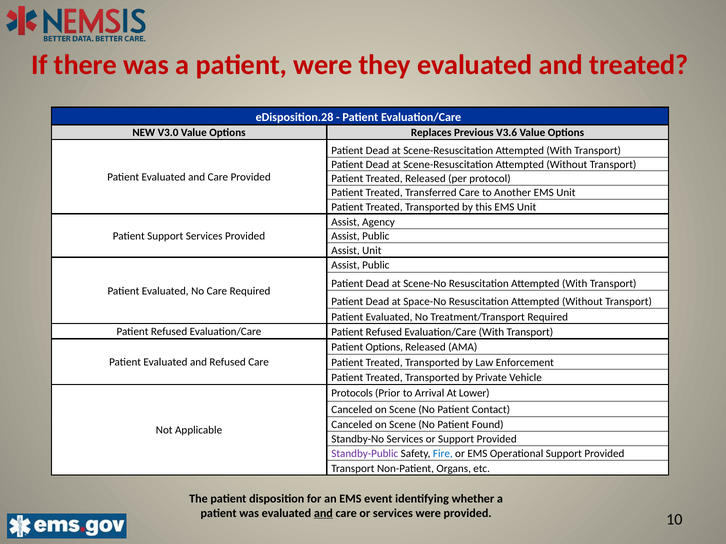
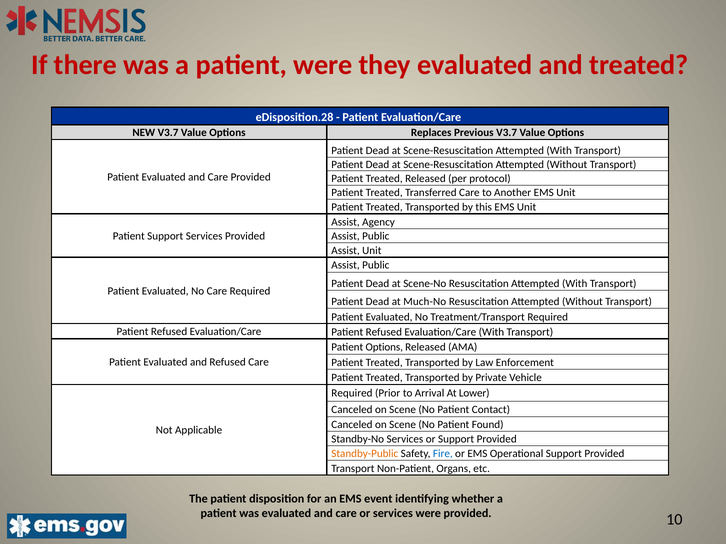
NEW V3.0: V3.0 -> V3.7 (168, 133)
Previous V3.6: V3.6 -> V3.7 (507, 133)
Space-No: Space-No -> Much-No (425, 302)
Protocols: Protocols -> Required (352, 394)
Standby-Public colour: purple -> orange (365, 454)
and underline: present -> none (323, 514)
